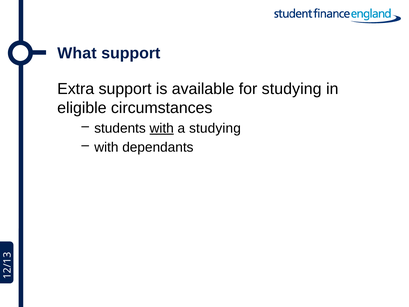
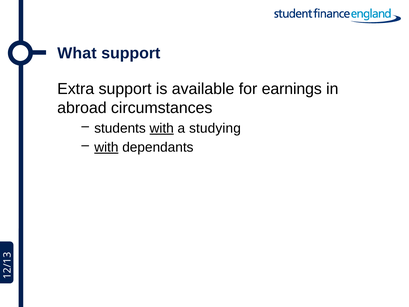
for studying: studying -> earnings (292, 89)
eligible: eligible -> abroad (82, 108)
with underline: none -> present (106, 147)
